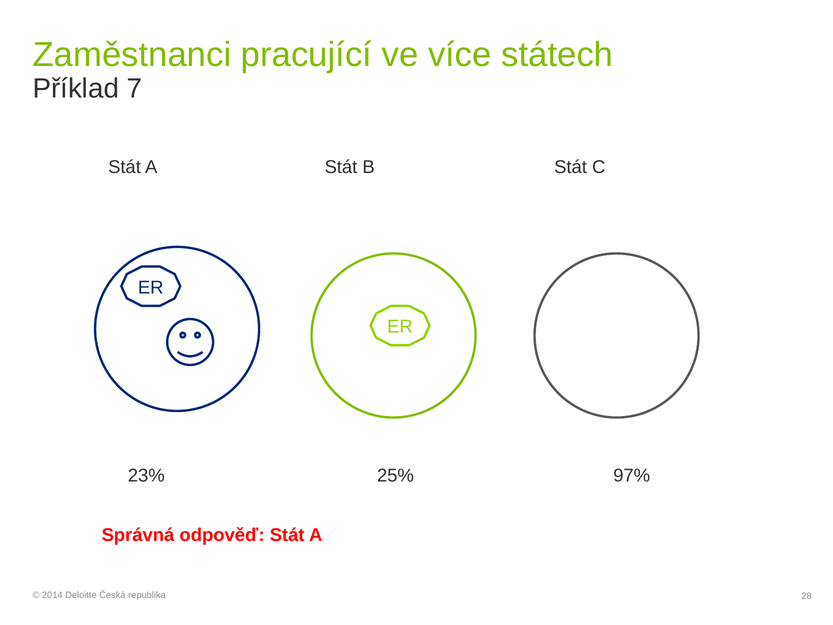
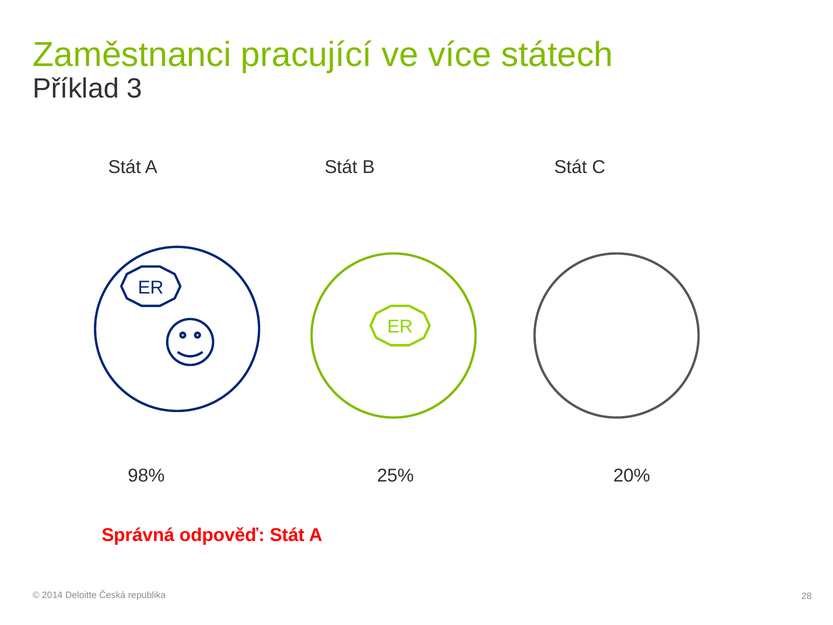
7: 7 -> 3 (134, 88)
23%: 23% -> 98% (146, 476)
97%: 97% -> 20% (632, 476)
